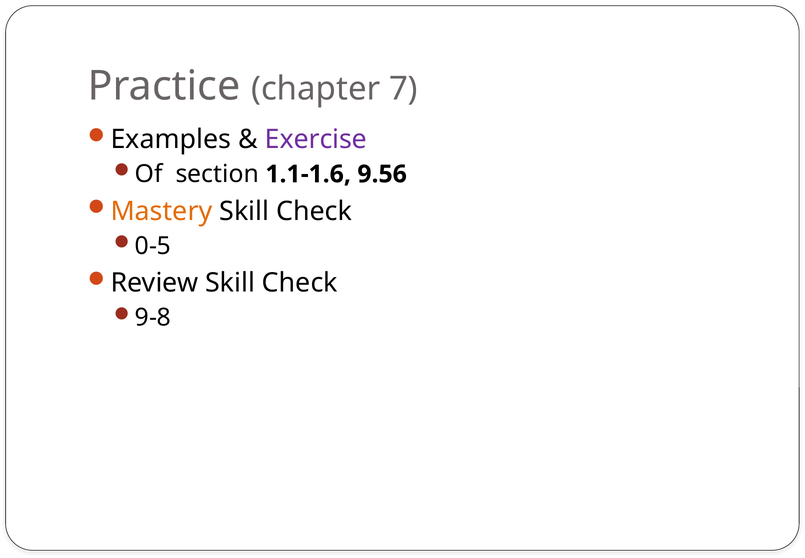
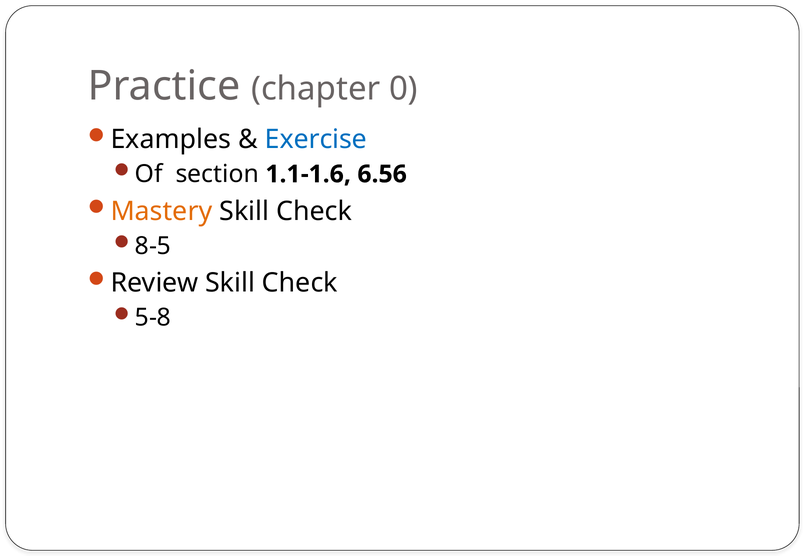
7: 7 -> 0 (403, 89)
Exercise colour: purple -> blue (316, 139)
9.56: 9.56 -> 6.56 (382, 174)
0-5: 0-5 -> 8-5 (153, 246)
9-8: 9-8 -> 5-8 (153, 317)
